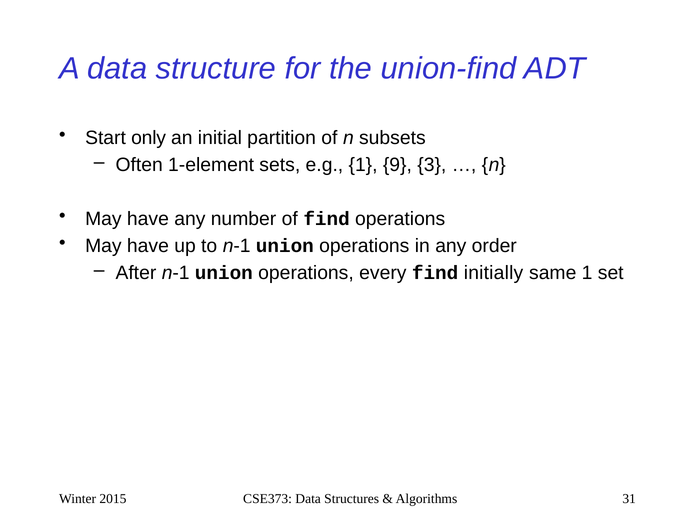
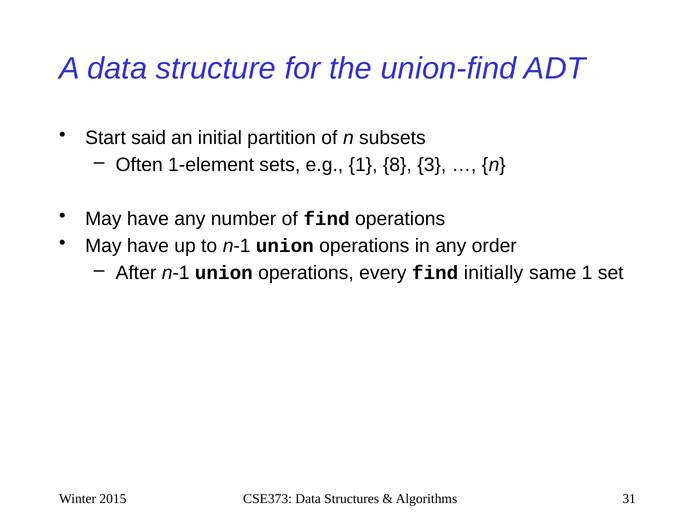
only: only -> said (149, 138)
9: 9 -> 8 (397, 165)
